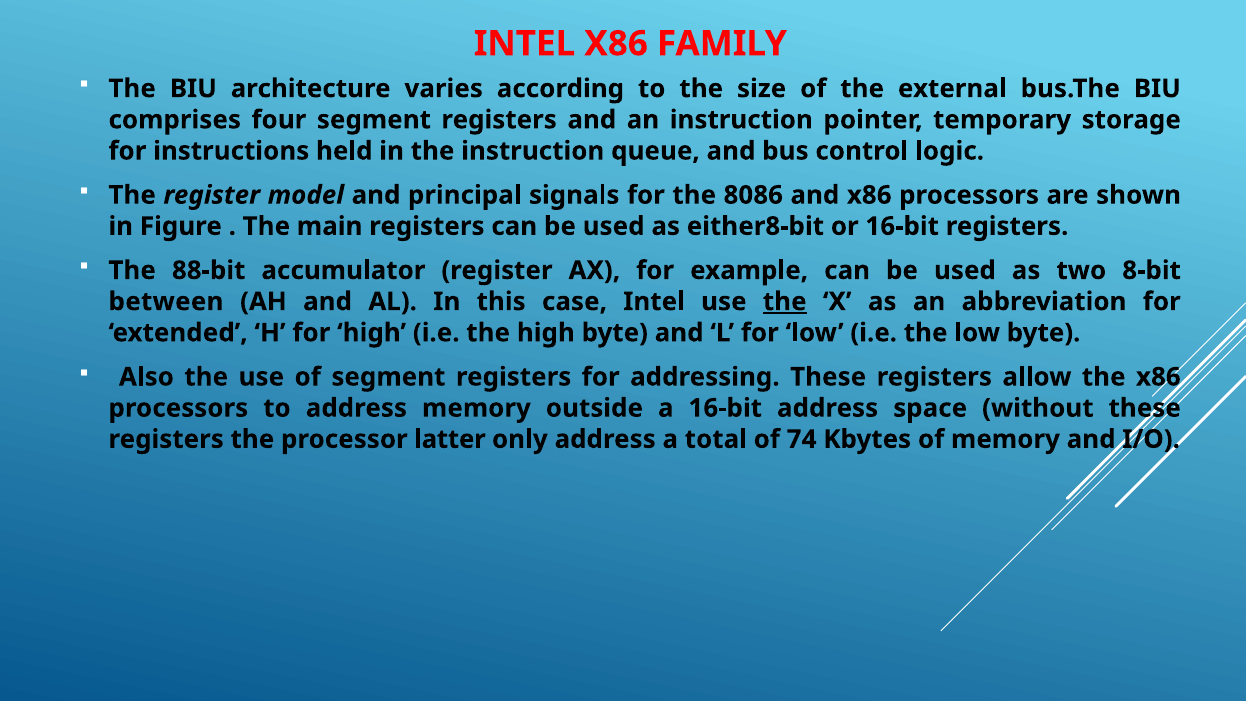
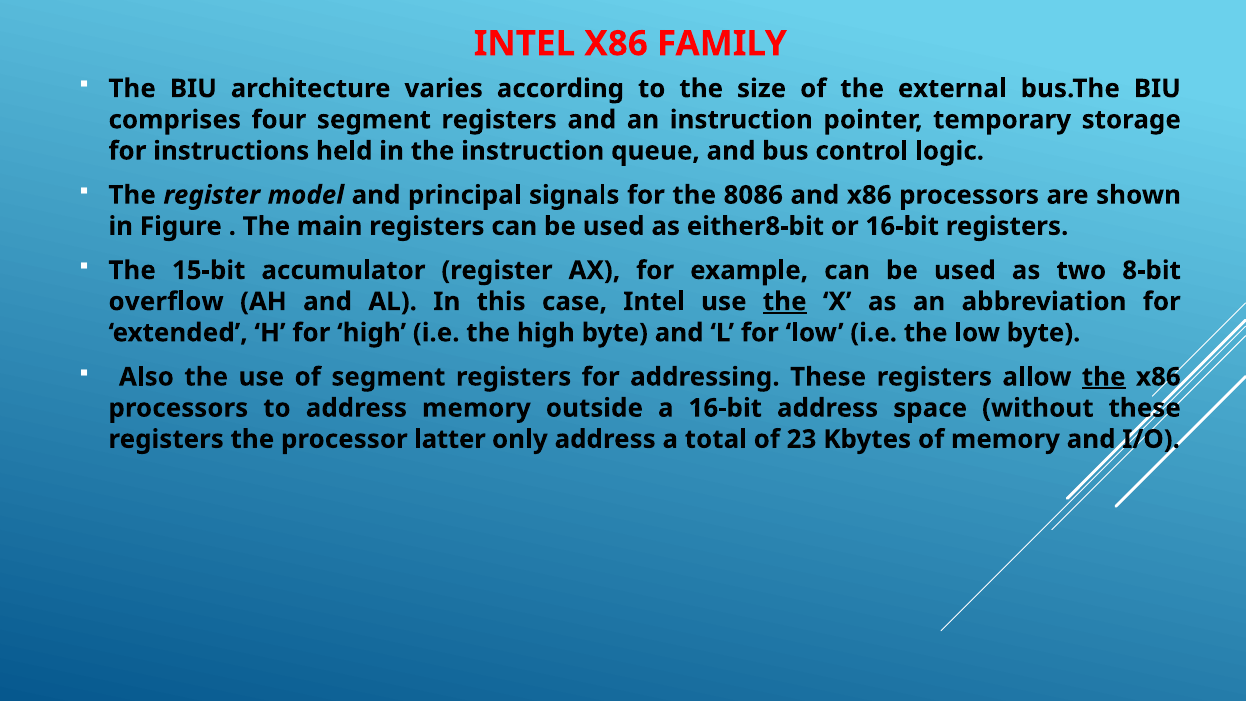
88-bit: 88-bit -> 15-bit (209, 270)
between: between -> overflow (166, 302)
the underline: none -> present (1104, 377)
74: 74 -> 23 (802, 439)
